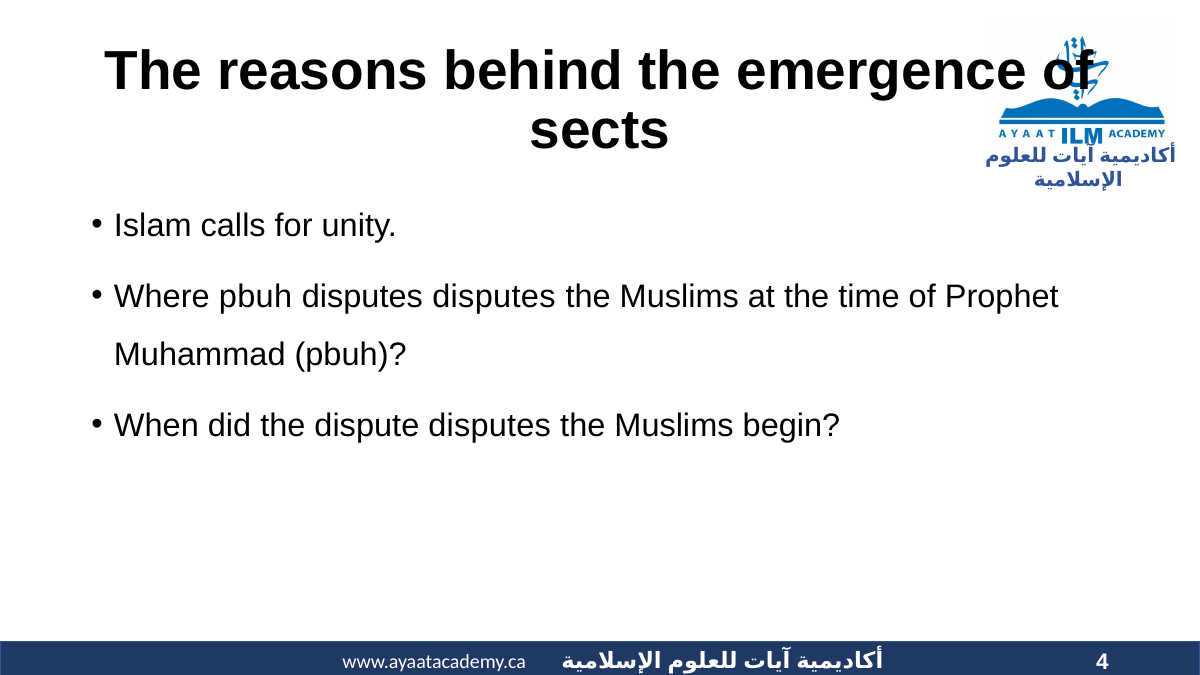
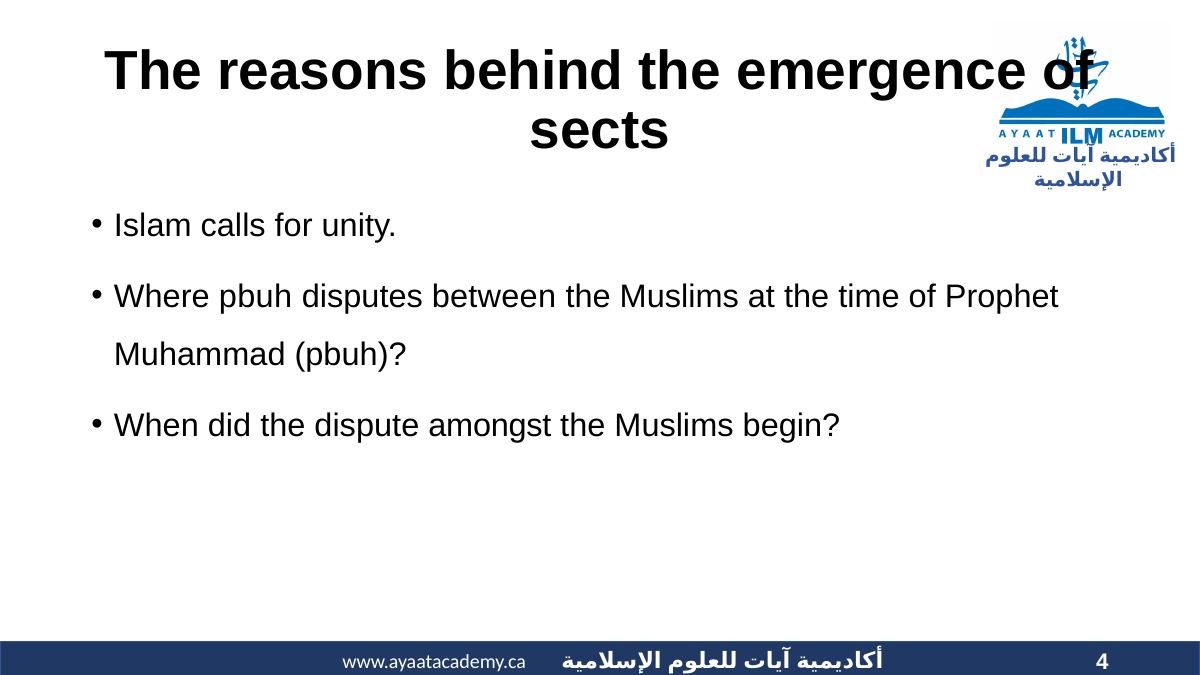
disputes disputes: disputes -> between (494, 296)
dispute disputes: disputes -> amongst (490, 426)
